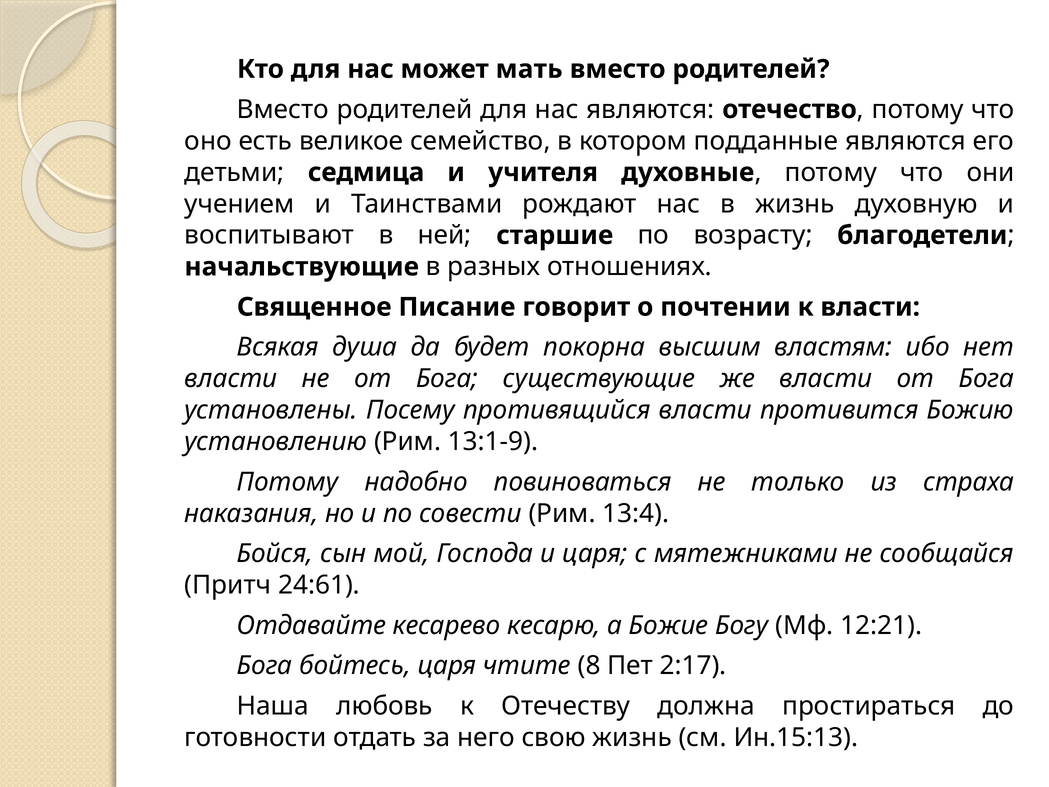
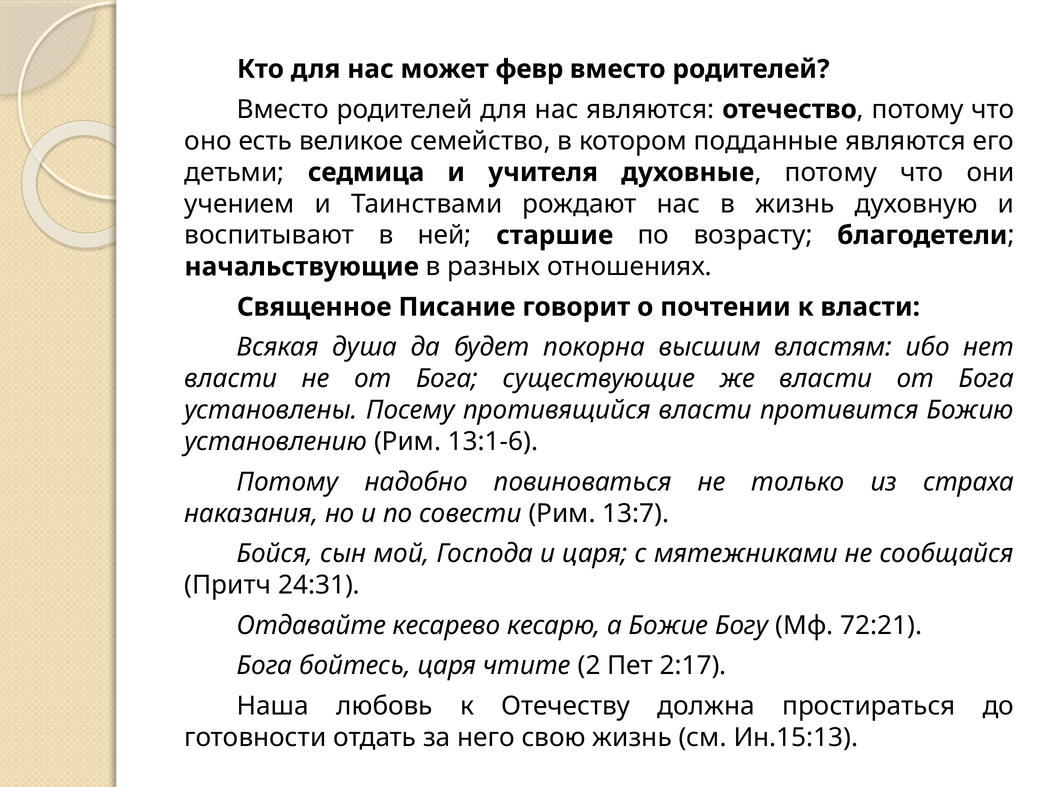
мать: мать -> февр (529, 69)
13:1-9: 13:1-9 -> 13:1-6 (493, 442)
13:4: 13:4 -> 13:7 (636, 513)
24:61: 24:61 -> 24:31 (319, 585)
12:21: 12:21 -> 72:21 (881, 625)
8: 8 -> 2 (589, 665)
